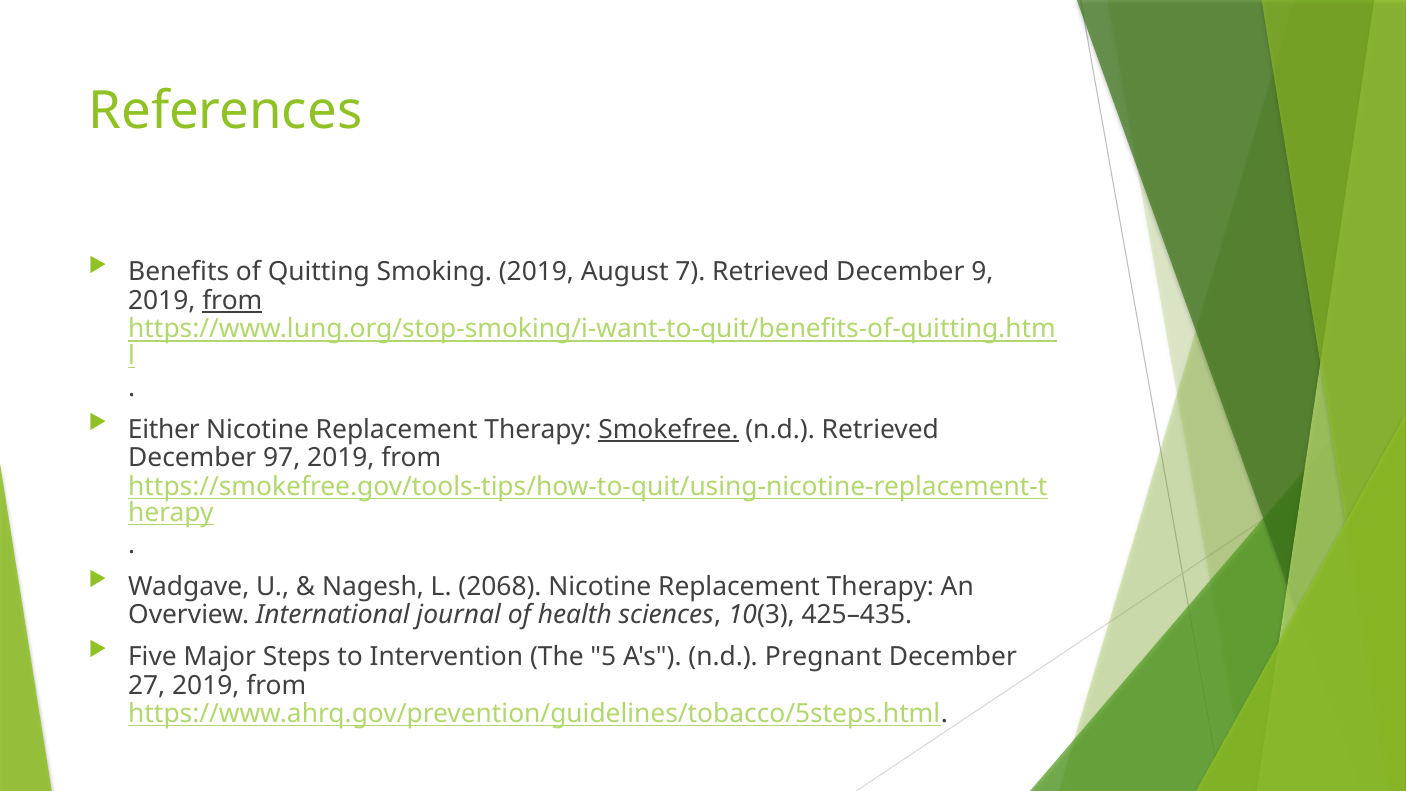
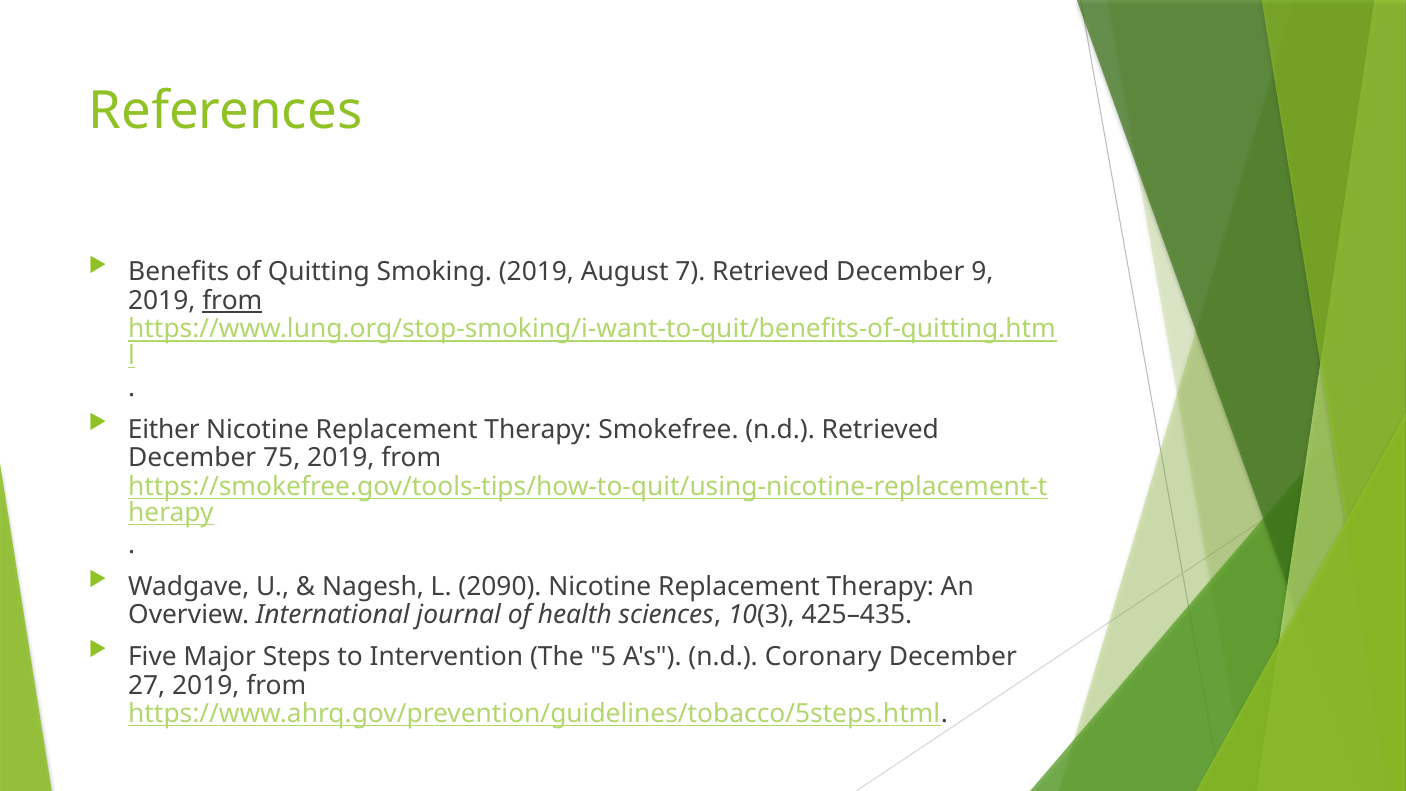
Smokefree underline: present -> none (668, 429)
97: 97 -> 75 (282, 458)
2068: 2068 -> 2090 (500, 587)
Pregnant: Pregnant -> Coronary (823, 657)
